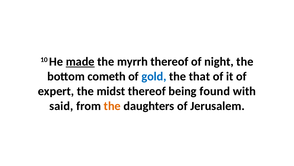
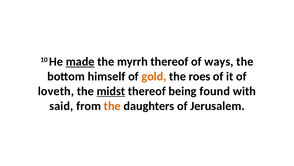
night: night -> ways (219, 61)
cometh: cometh -> himself (106, 76)
gold colour: blue -> orange (154, 76)
that: that -> roes (200, 76)
expert: expert -> loveth (56, 91)
midst underline: none -> present (111, 91)
